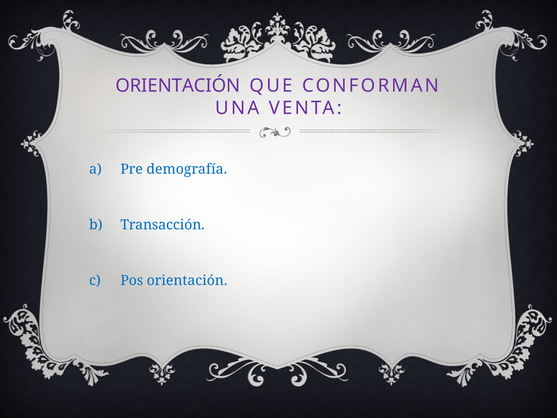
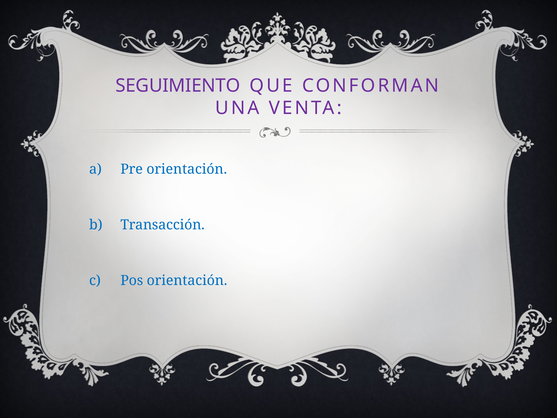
ORIENTACIÓN: ORIENTACIÓN -> SEGUIMIENTO (178, 86)
Pre demografía: demografía -> orientación (187, 169)
